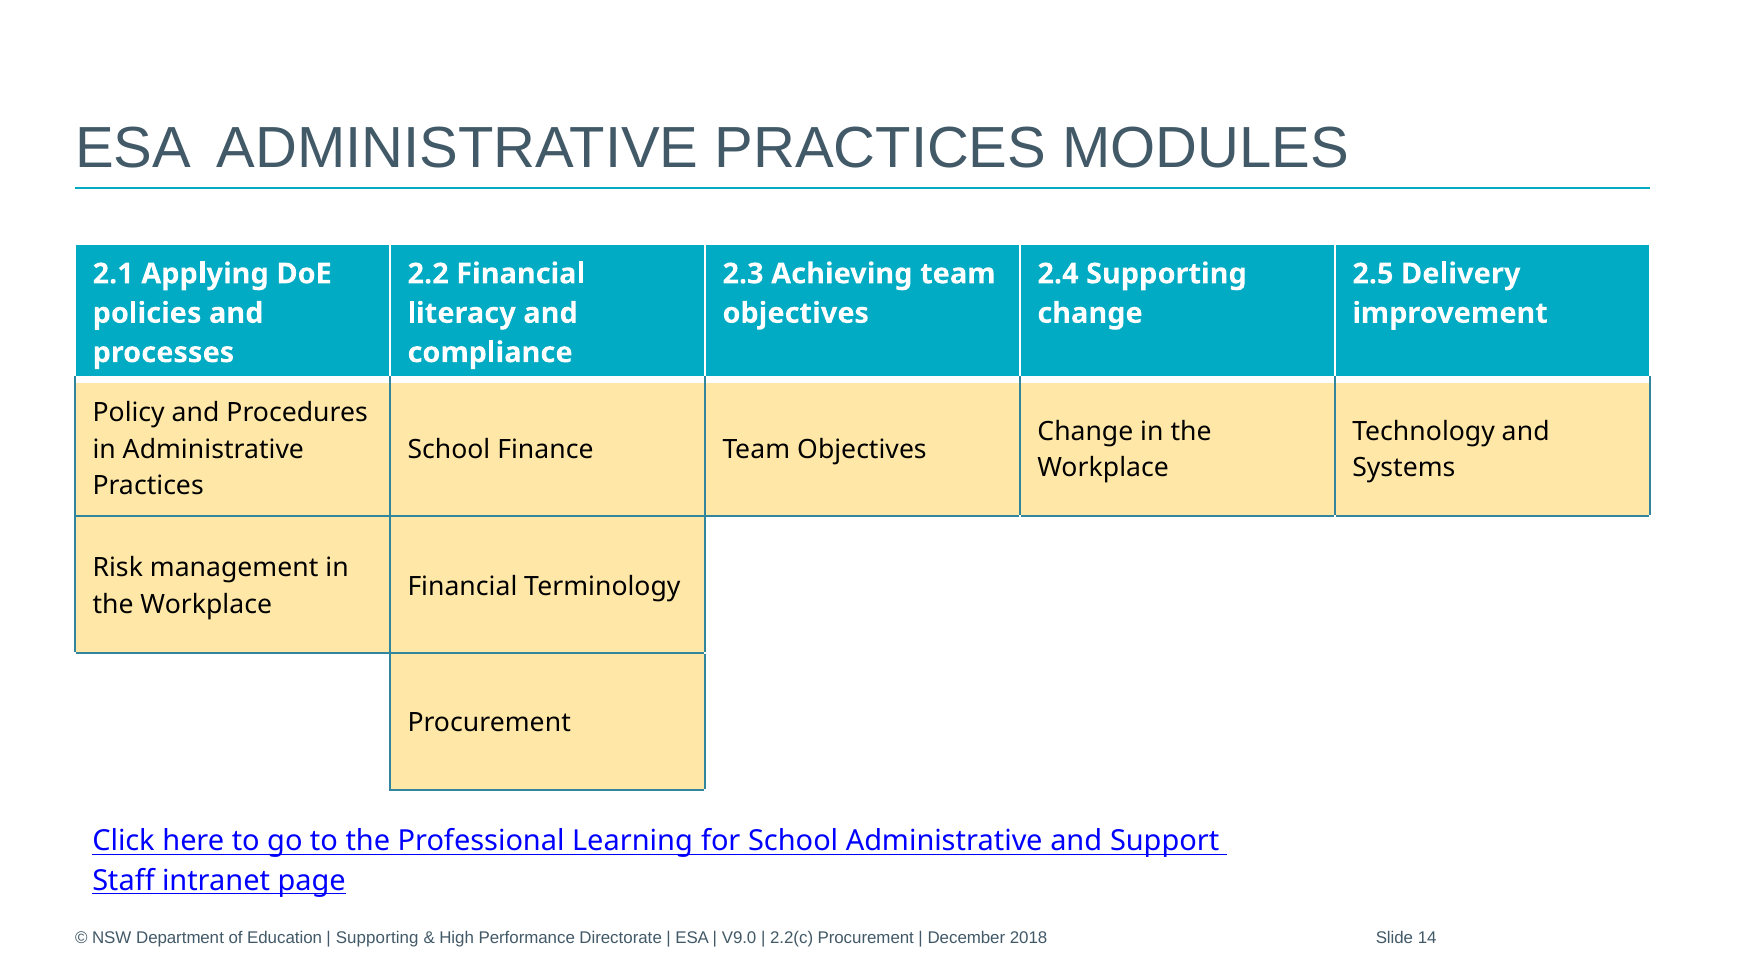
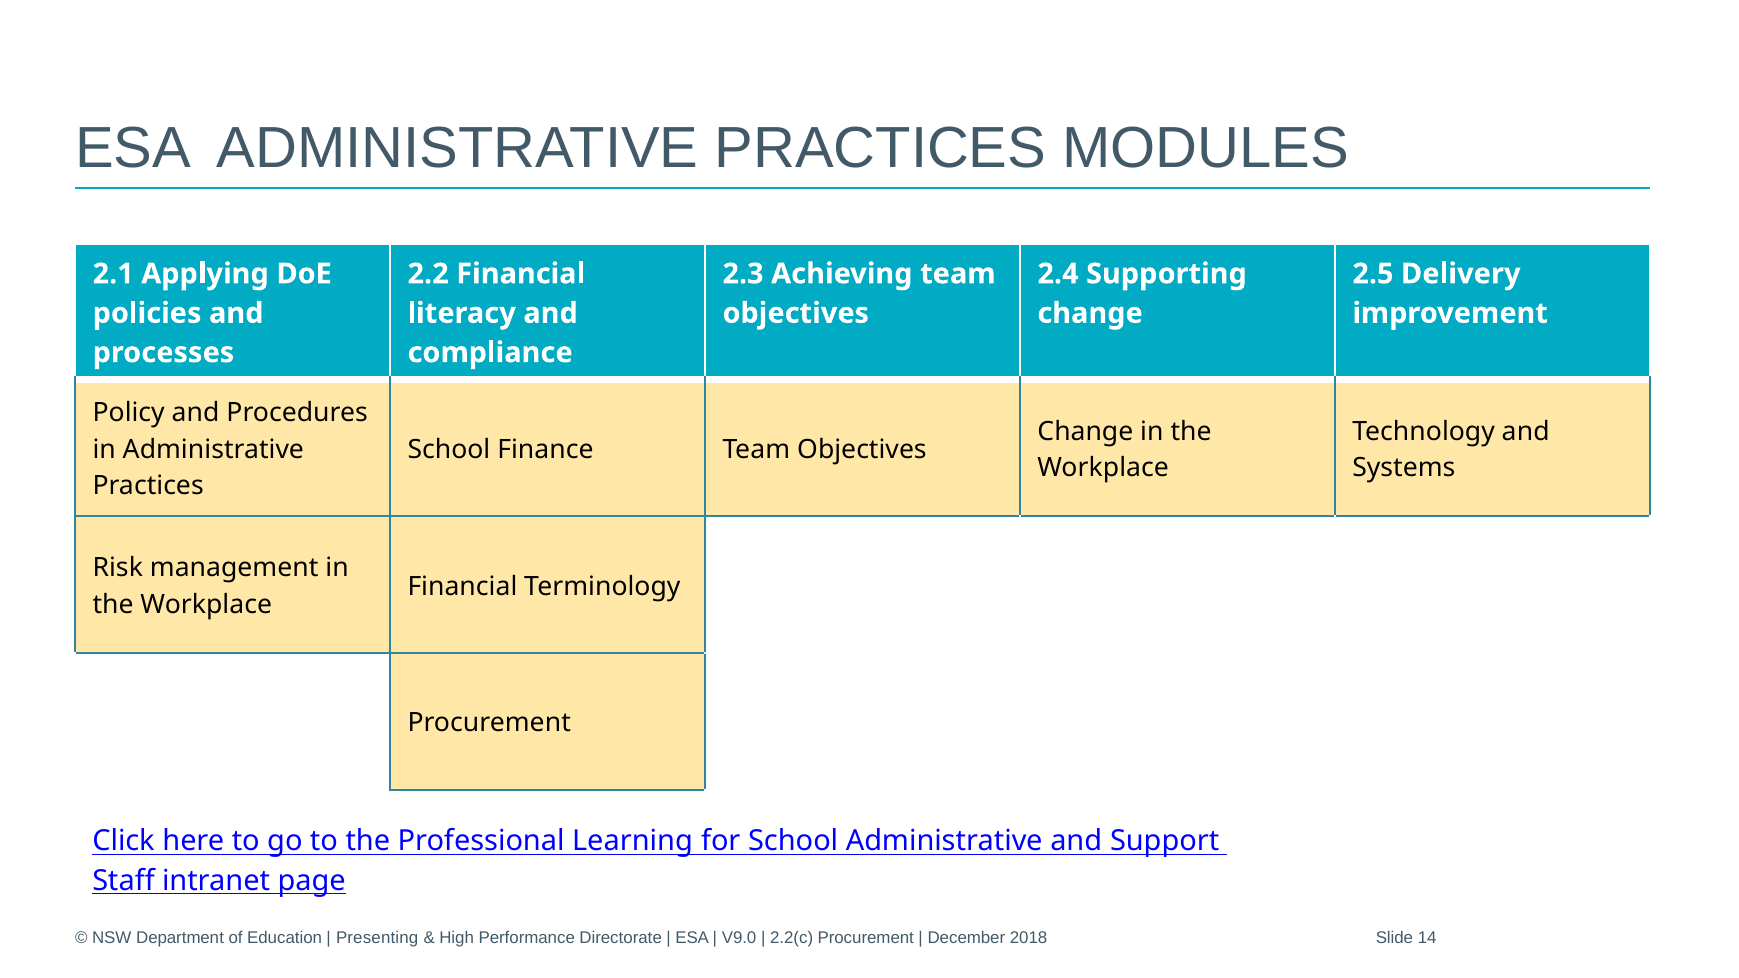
Supporting: Supporting -> Presenting (377, 938)
